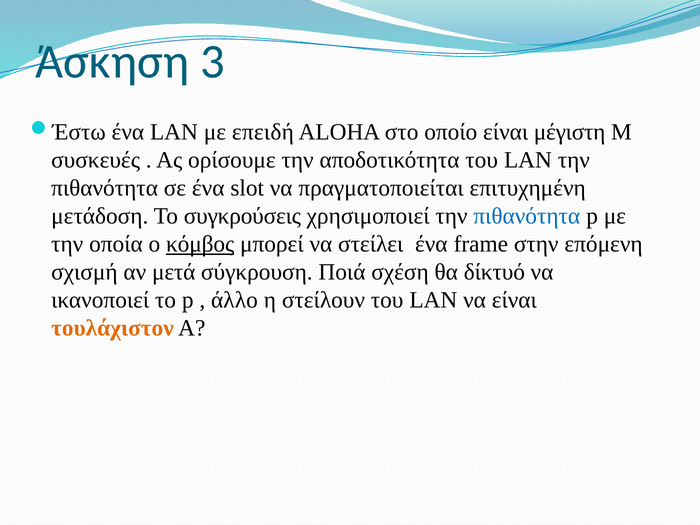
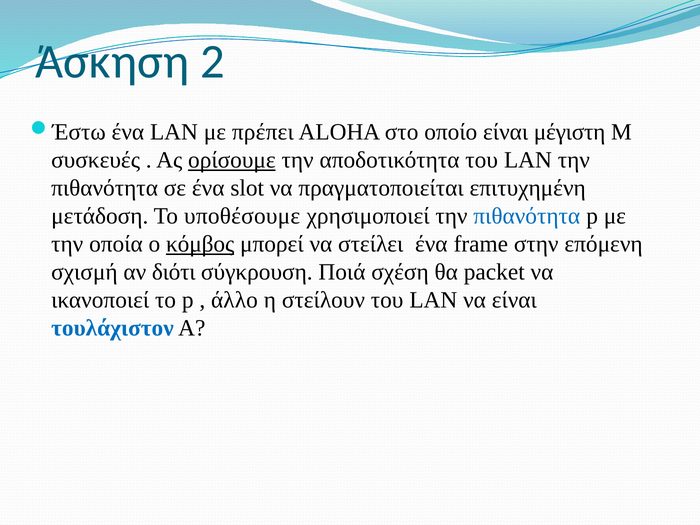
3: 3 -> 2 (212, 62)
επειδή: επειδή -> πρέπει (263, 132)
ορίσουμε underline: none -> present (232, 160)
συγκρούσεις: συγκρούσεις -> υποθέσουμε (242, 216)
μετά: μετά -> διότι (174, 272)
δίκτυό: δίκτυό -> packet (494, 272)
τουλάχιστον colour: orange -> blue (112, 328)
